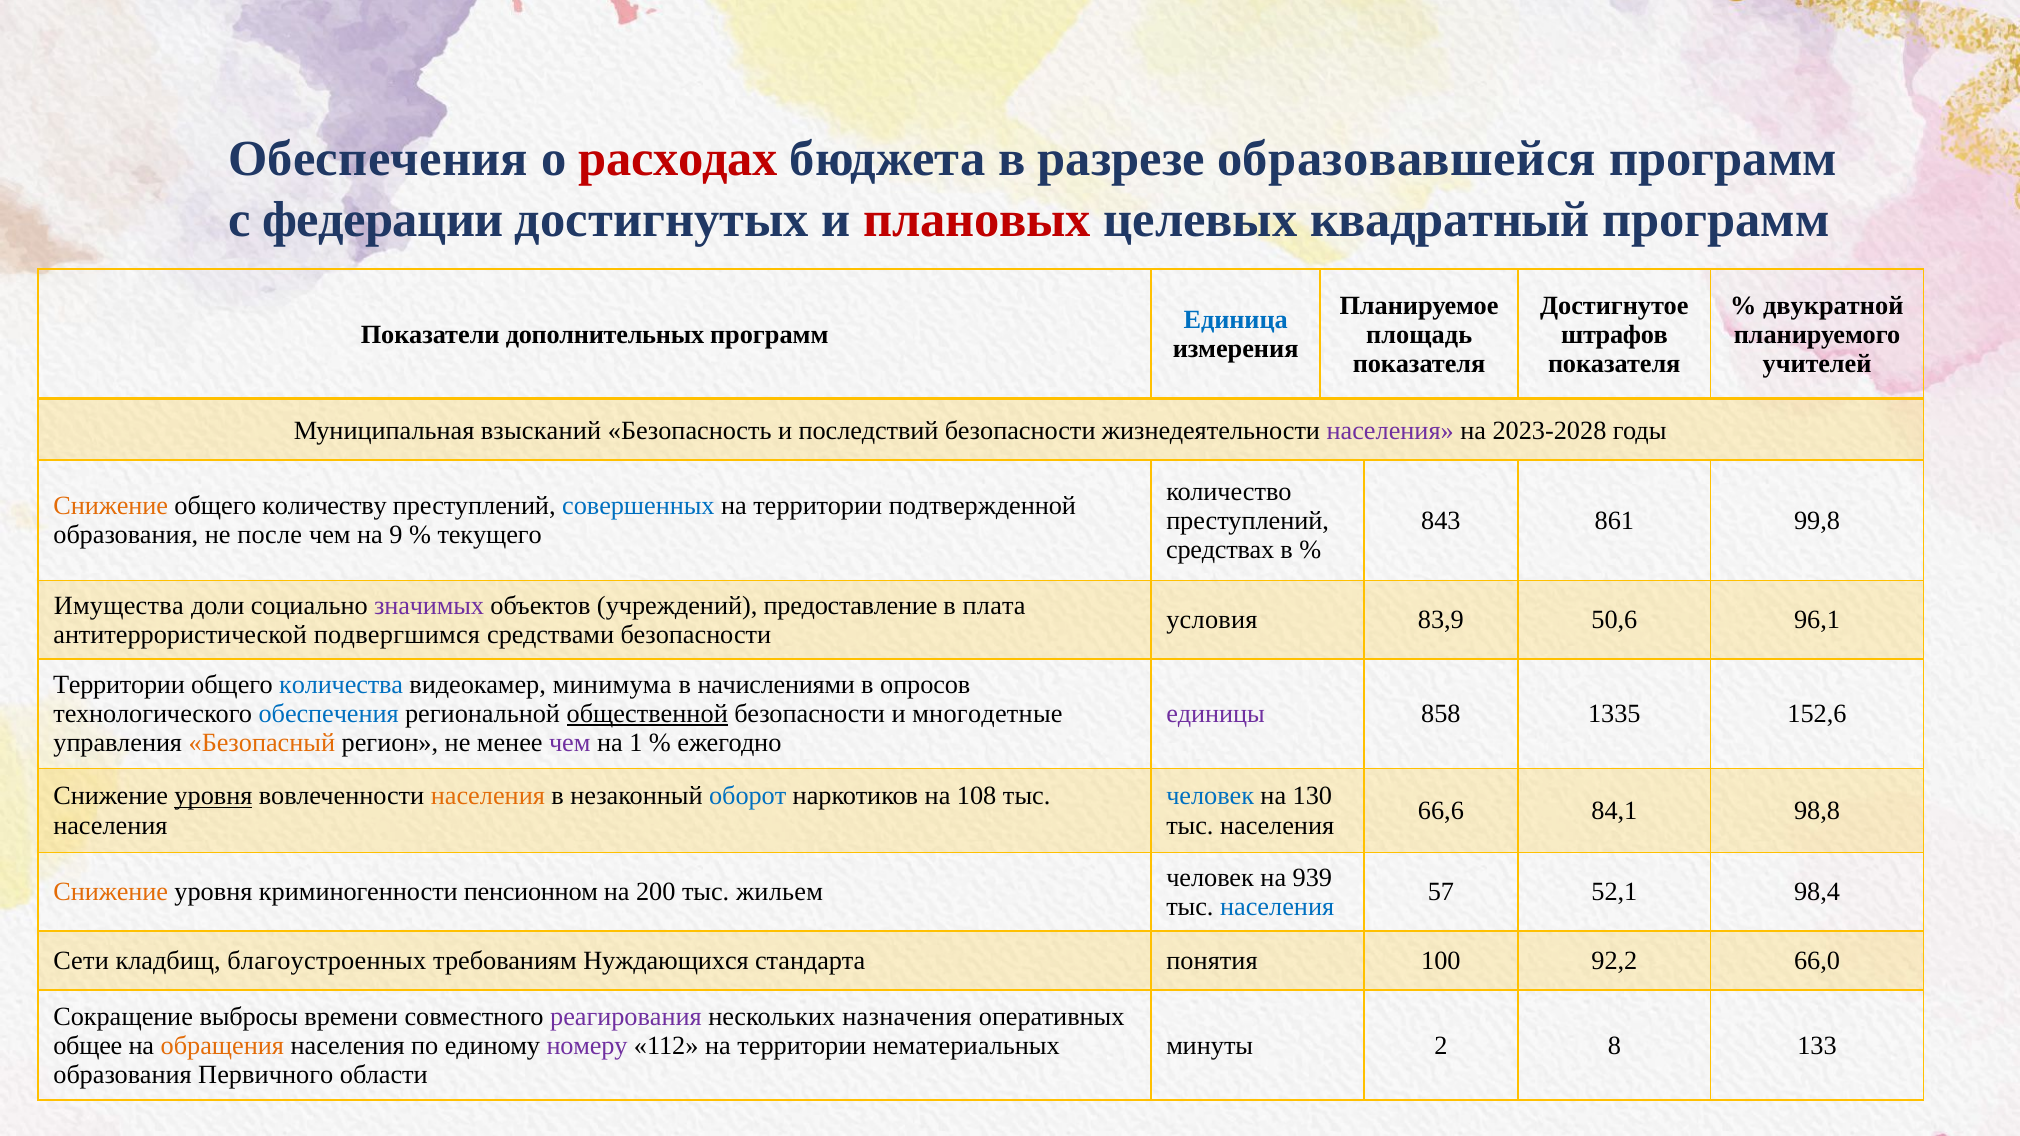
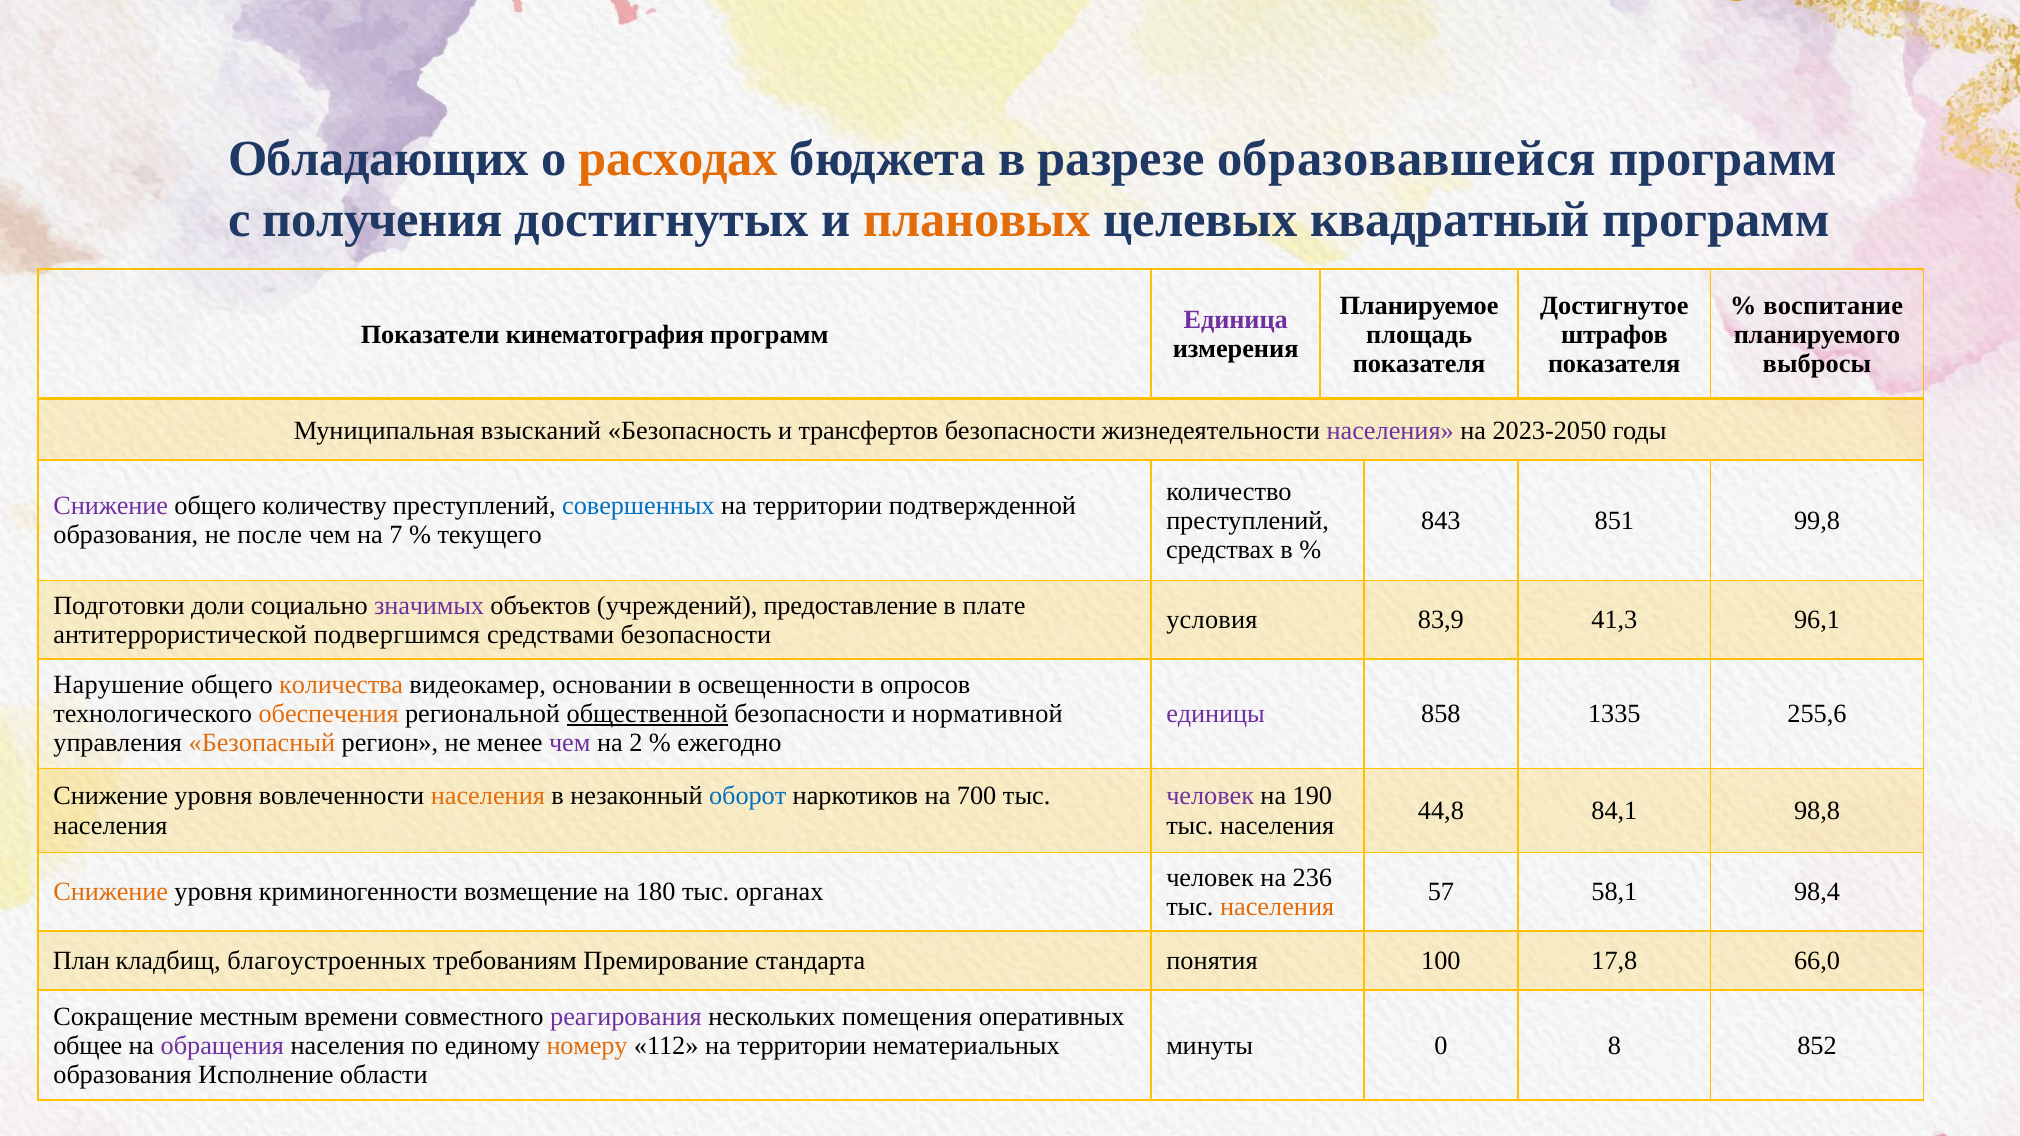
Обеспечения: Обеспечения -> Обладающих (379, 159)
расходах colour: red -> orange (678, 159)
федерации: федерации -> получения (383, 220)
плановых colour: red -> orange (977, 220)
двукратной: двукратной -> воспитание (1833, 306)
Единица colour: blue -> purple (1236, 320)
дополнительных: дополнительных -> кинематография (605, 335)
учителей: учителей -> выбросы (1817, 364)
последствий: последствий -> трансфертов (869, 431)
2023-2028: 2023-2028 -> 2023-2050 (1549, 431)
Снижение colour: orange -> purple (111, 506)
861: 861 -> 851 (1614, 521)
9: 9 -> 7 (396, 535)
Имущества: Имущества -> Подготовки (119, 605)
плата: плата -> плате (994, 605)
50,6: 50,6 -> 41,3 (1614, 620)
Территории: Территории -> Нарушение (119, 685)
количества colour: blue -> orange (341, 685)
минимума: минимума -> основании (612, 685)
начислениями: начислениями -> освещенности (776, 685)
обеспечения colour: blue -> orange (329, 714)
многодетные: многодетные -> нормативной (988, 714)
152,6: 152,6 -> 255,6 (1817, 714)
1: 1 -> 2 (636, 743)
уровня underline: present -> none (213, 796)
108: 108 -> 700 (977, 796)
человек colour: blue -> purple (1210, 796)
130: 130 -> 190 (1312, 796)
66,6: 66,6 -> 44,8 (1441, 811)
939: 939 -> 236 (1312, 878)
пенсионном: пенсионном -> возмещение (531, 892)
200: 200 -> 180 (656, 892)
жильем: жильем -> органах (780, 892)
52,1: 52,1 -> 58,1 (1614, 892)
населения colour: blue -> orange (1277, 907)
Сети: Сети -> План (81, 961)
Нуждающихся: Нуждающихся -> Премирование (666, 961)
92,2: 92,2 -> 17,8 (1614, 961)
выбросы: выбросы -> местным (249, 1017)
назначения: назначения -> помещения (907, 1017)
обращения colour: orange -> purple (222, 1046)
номеру colour: purple -> orange (587, 1046)
2: 2 -> 0 (1441, 1046)
133: 133 -> 852 (1817, 1046)
Первичного: Первичного -> Исполнение (266, 1075)
